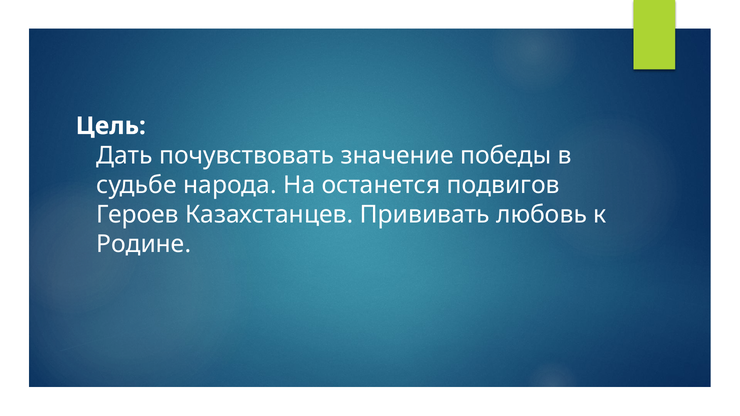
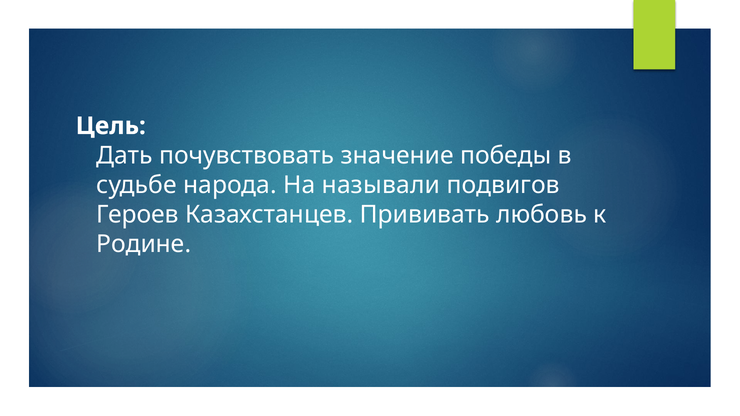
останется: останется -> называли (381, 185)
